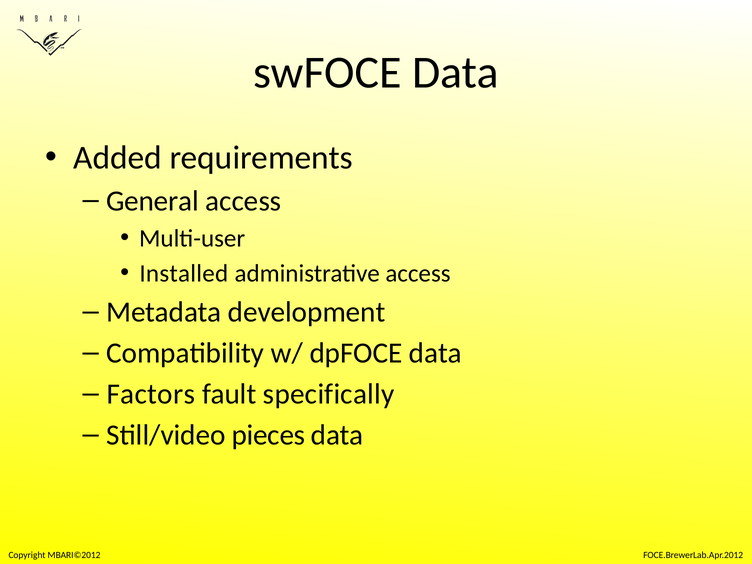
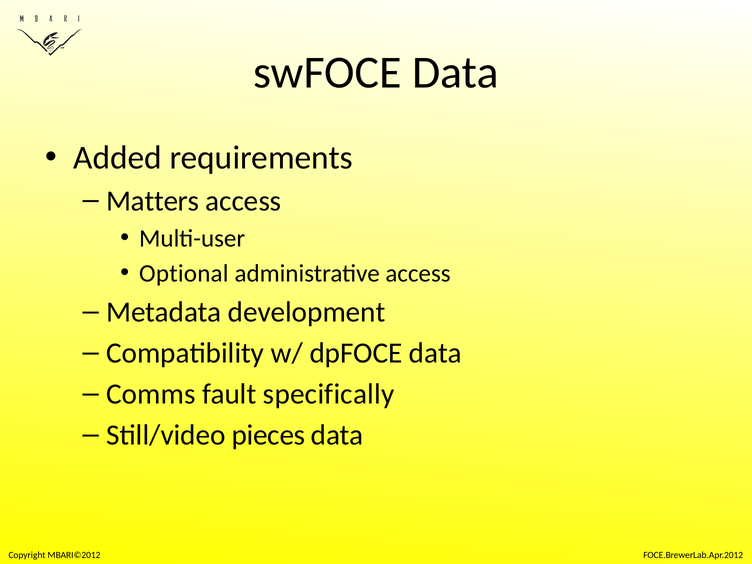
General: General -> Matters (153, 201)
Installed: Installed -> Optional (184, 273)
Factors: Factors -> Comms (151, 394)
